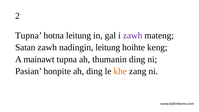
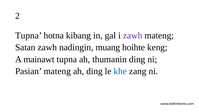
hotna leitung: leitung -> kibang (79, 35)
nadingin leitung: leitung -> muang (108, 47)
Pasian honpite: honpite -> mateng (57, 71)
khe colour: orange -> blue (120, 71)
